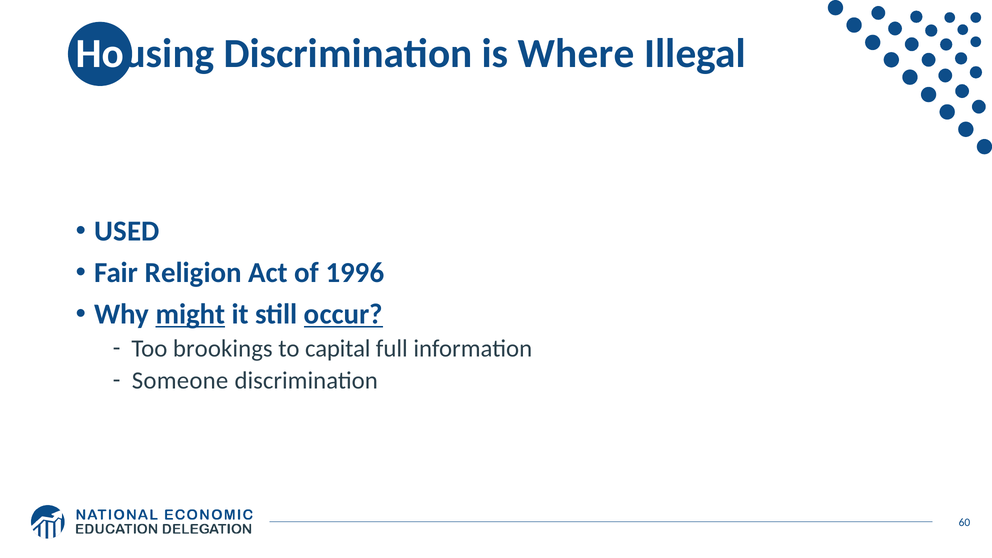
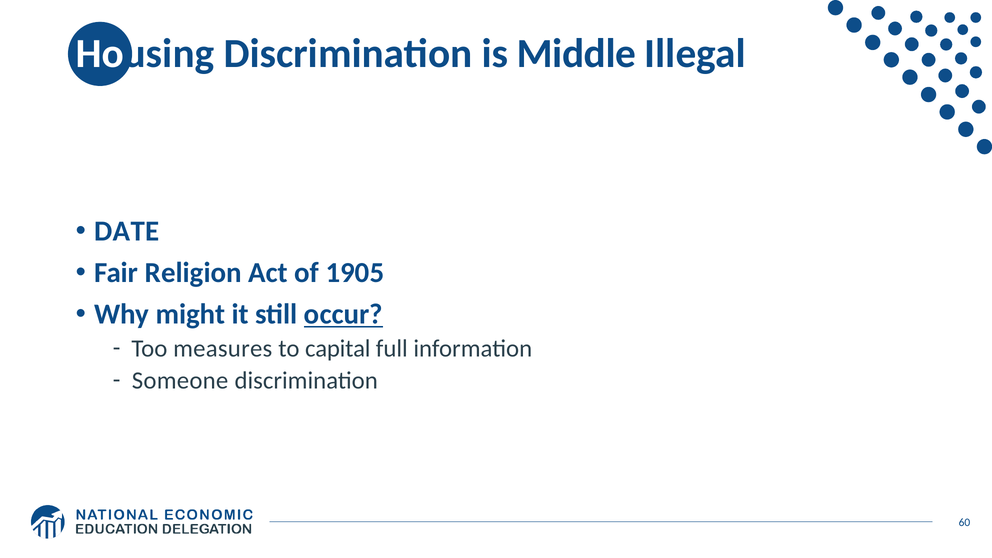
Where: Where -> Middle (576, 54)
USED: USED -> DATE (127, 231)
1996: 1996 -> 1905 (355, 273)
might underline: present -> none (190, 314)
brookings: brookings -> measures (223, 348)
